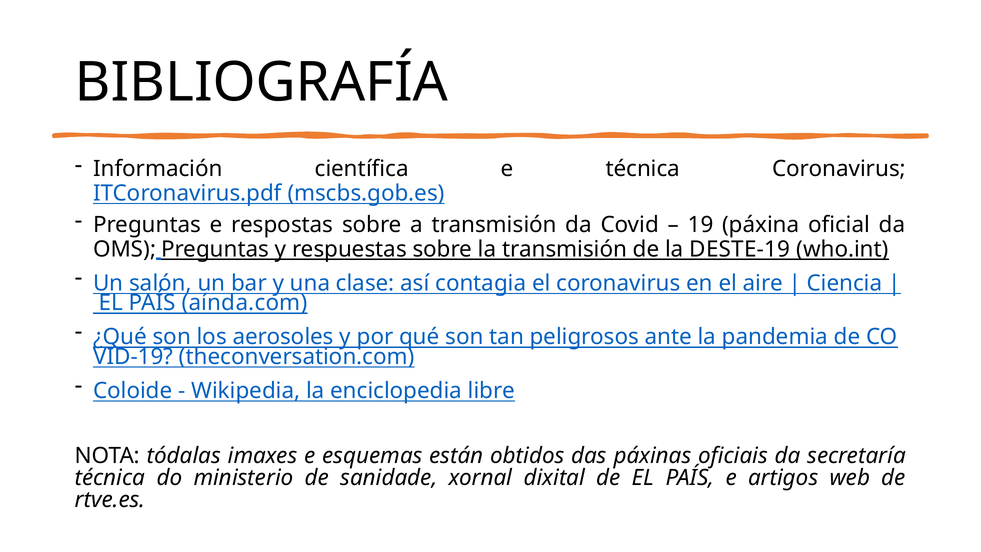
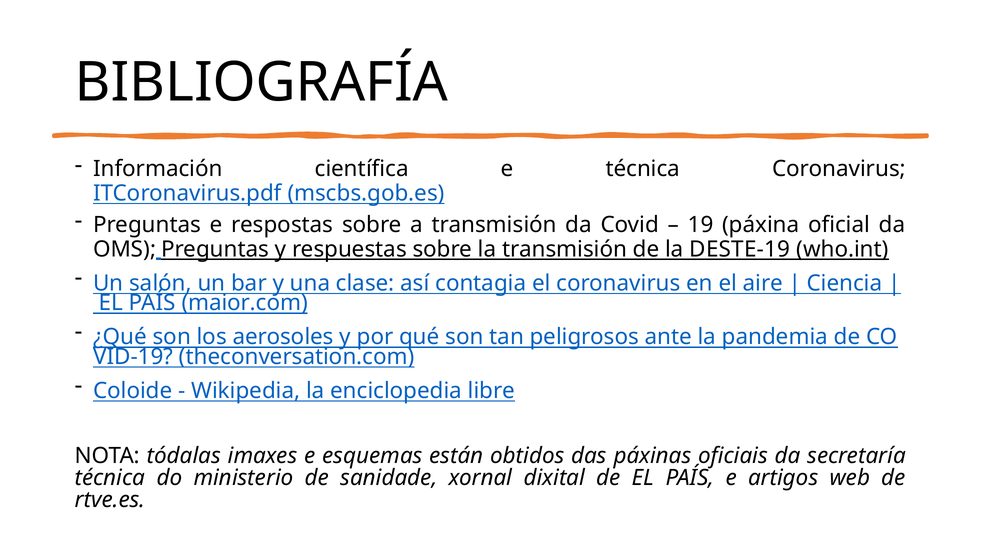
aínda.com: aínda.com -> maior.com (245, 303)
